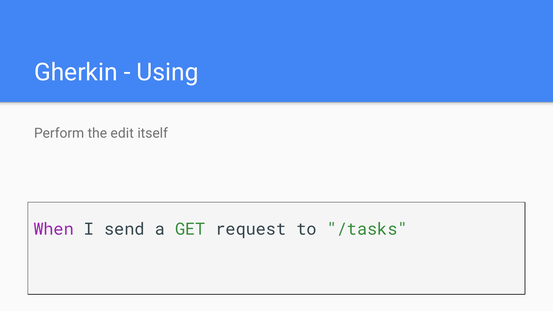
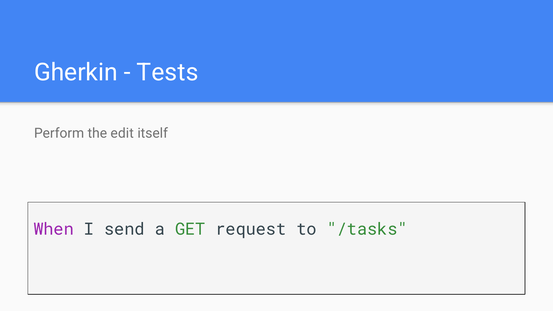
Using: Using -> Tests (168, 73)
